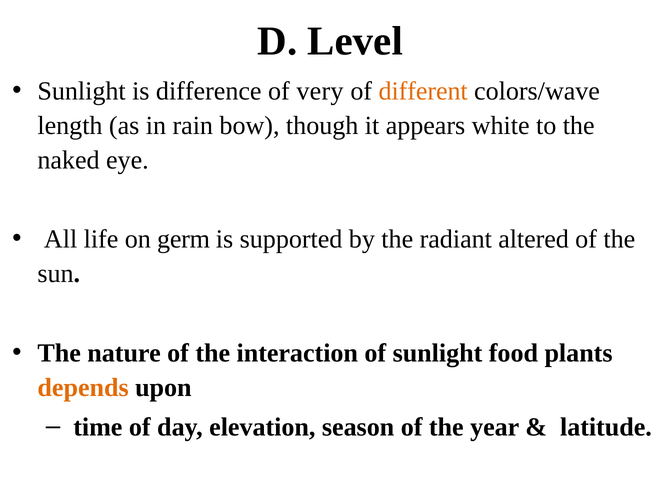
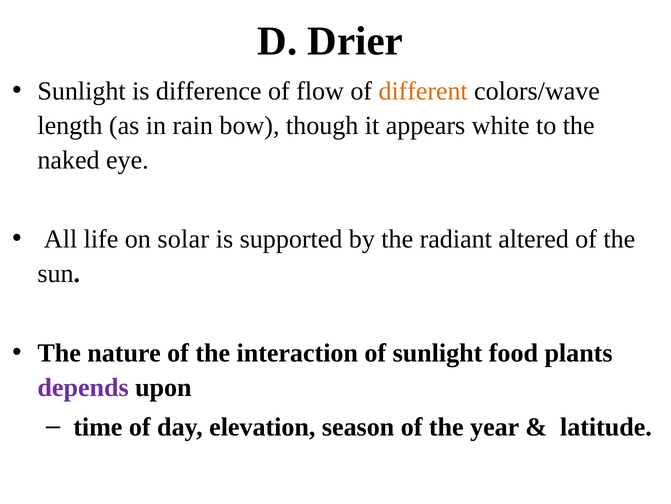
Level: Level -> Drier (355, 41)
very: very -> flow (320, 91)
germ: germ -> solar (183, 239)
depends colour: orange -> purple (83, 387)
